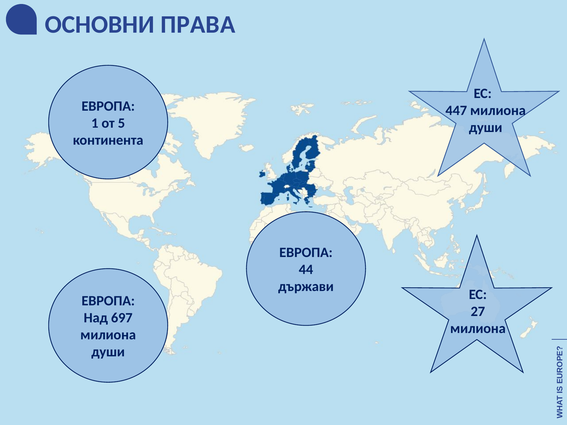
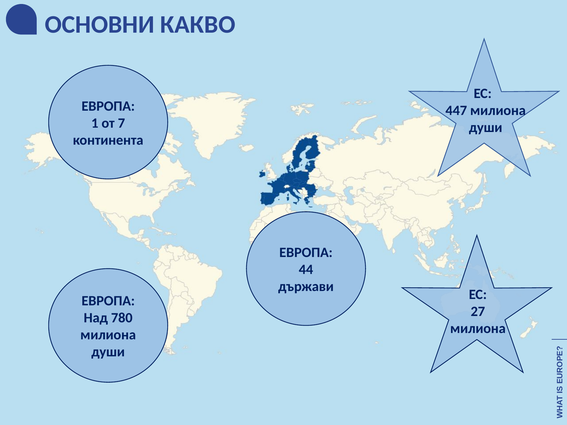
ПРАВА: ПРАВА -> КАКВО (198, 25)
5: 5 -> 7 (121, 123)
697: 697 -> 780 (122, 318)
